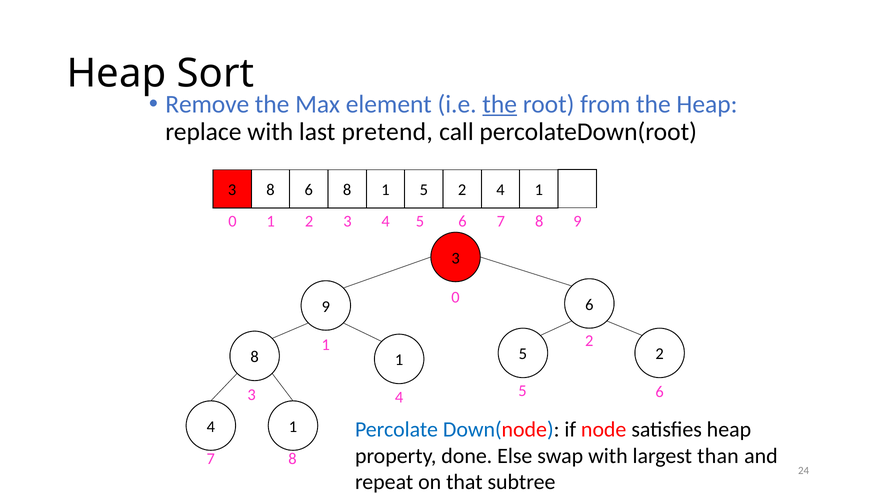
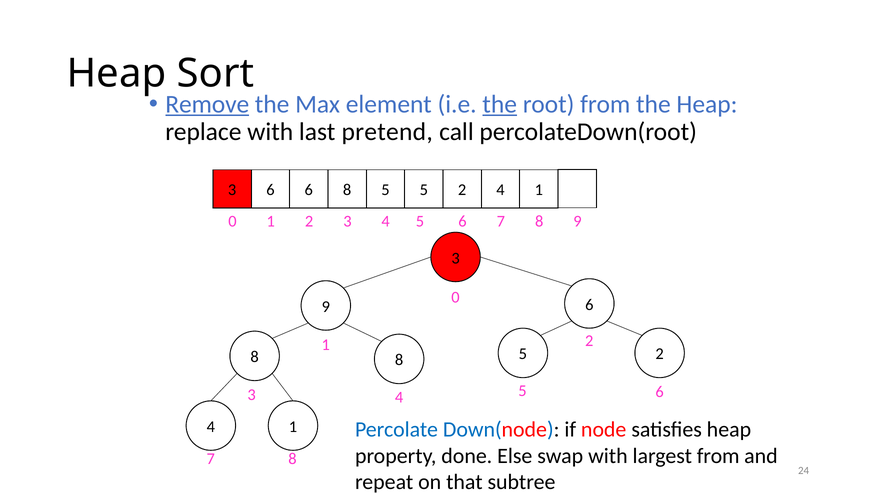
Remove underline: none -> present (207, 104)
3 8: 8 -> 6 (270, 190)
1: 1 -> 5 (385, 190)
1: 1 -> 8 (399, 360)
largest than: than -> from (718, 456)
